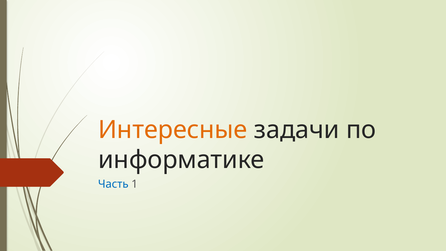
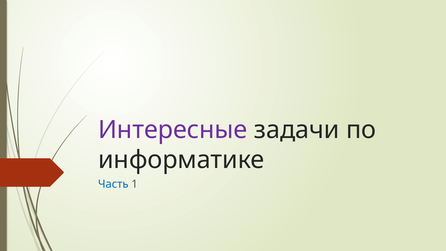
Интересные colour: orange -> purple (173, 130)
